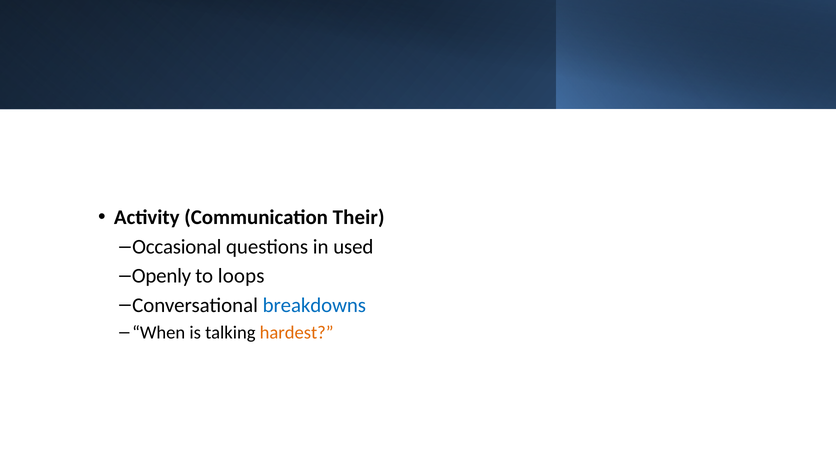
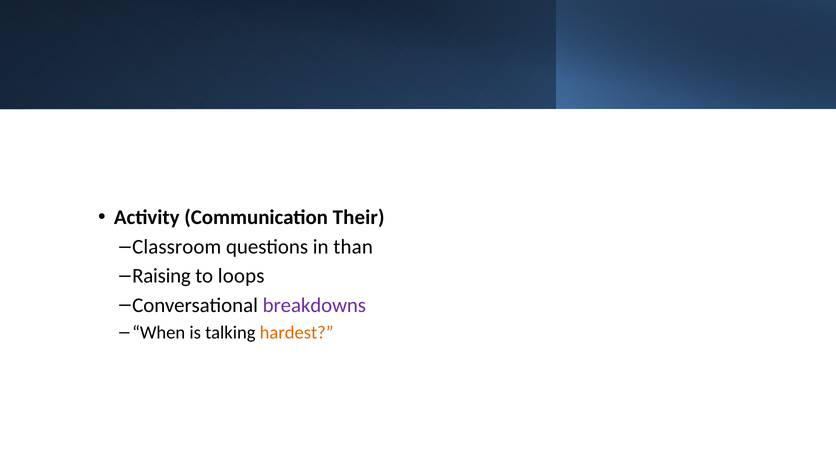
Occasional: Occasional -> Classroom (177, 247)
used: used -> than (353, 247)
Openly: Openly -> Raising (161, 276)
breakdowns colour: blue -> purple (314, 305)
